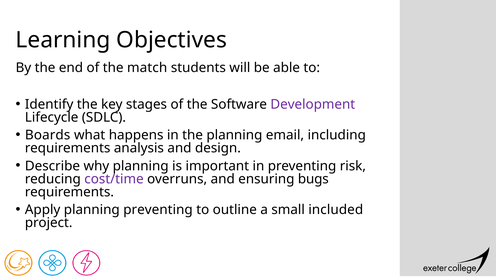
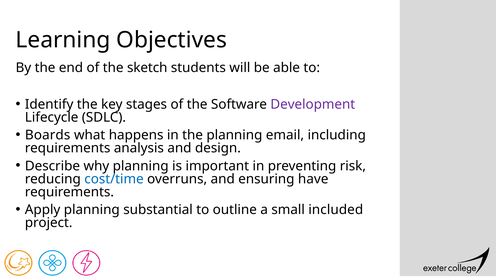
match: match -> sketch (147, 68)
cost/time colour: purple -> blue (114, 179)
bugs: bugs -> have (313, 179)
planning preventing: preventing -> substantial (158, 210)
